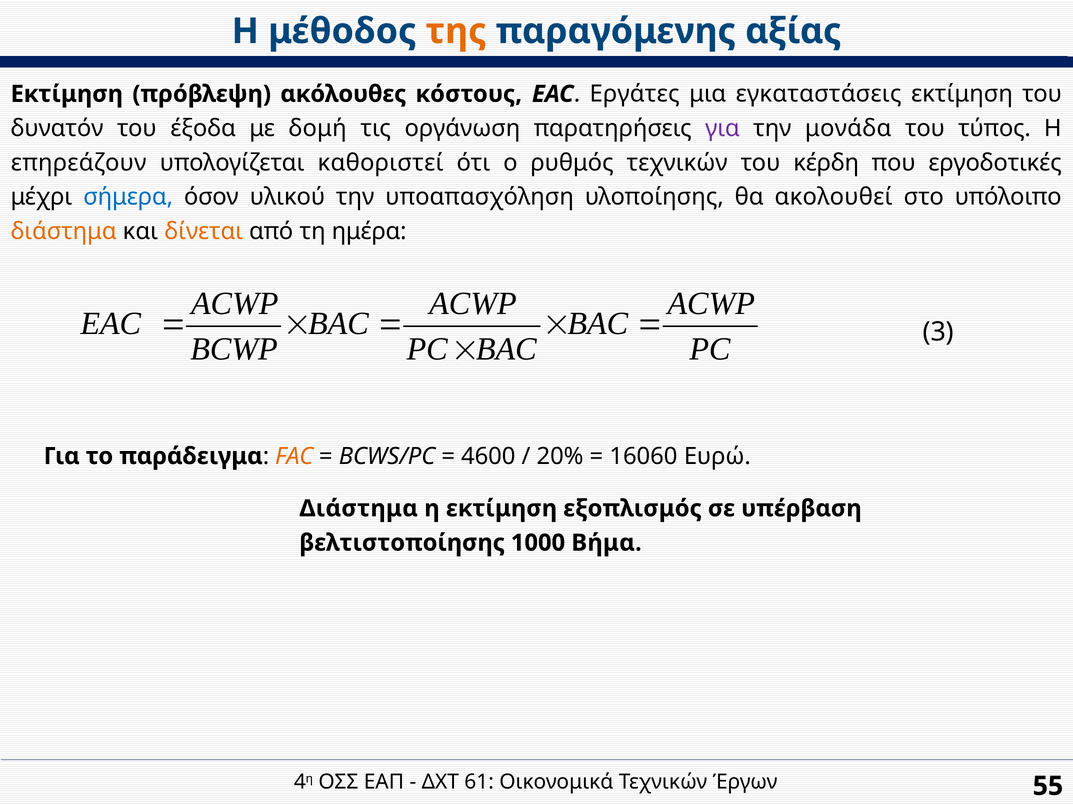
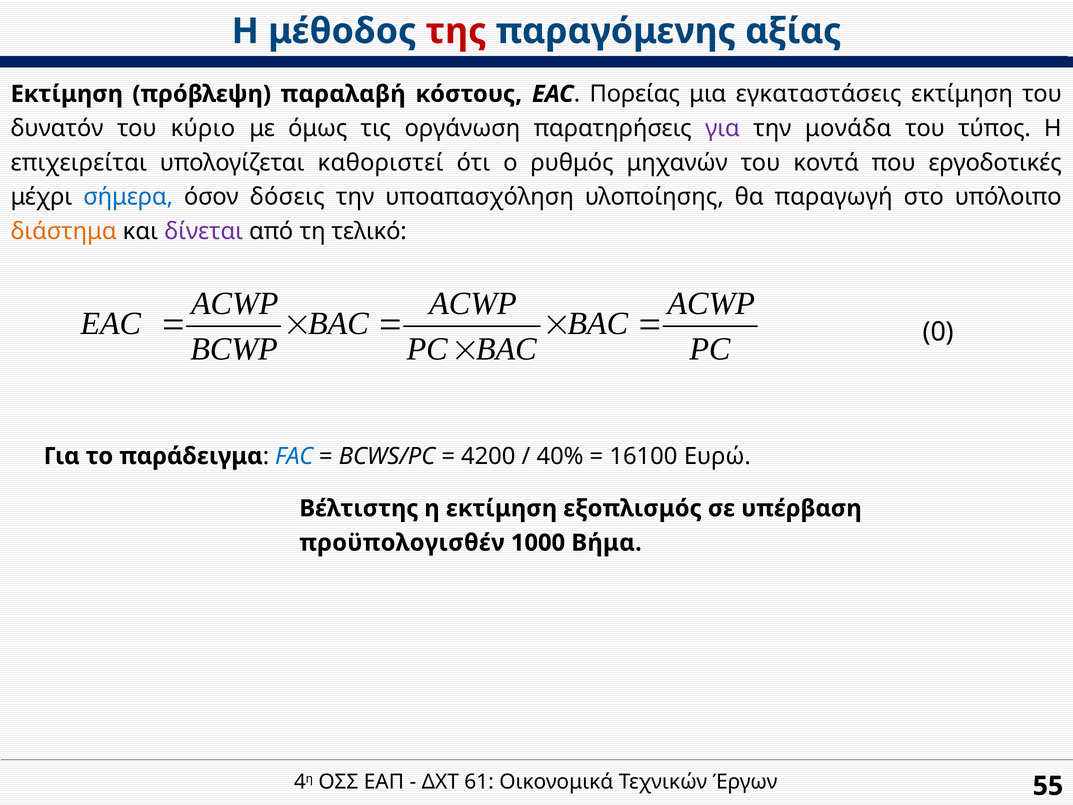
της colour: orange -> red (456, 31)
ακόλουθες: ακόλουθες -> παραλαβή (343, 94)
Εργάτες: Εργάτες -> Πορείας (635, 94)
έξοδα: έξοδα -> κύριο (203, 128)
δομή: δομή -> όμως (318, 128)
επηρεάζουν: επηρεάζουν -> επιχειρείται (79, 163)
ρυθμός τεχνικών: τεχνικών -> μηχανών (677, 163)
κέρδη: κέρδη -> κοντά (826, 163)
υλικού: υλικού -> δόσεις (287, 197)
ακολουθεί: ακολουθεί -> παραγωγή (834, 197)
δίνεται colour: orange -> purple (204, 231)
ημέρα: ημέρα -> τελικό (369, 231)
3: 3 -> 0 (938, 332)
FAC colour: orange -> blue (294, 456)
4600: 4600 -> 4200 (488, 456)
20%: 20% -> 40% (560, 456)
16060: 16060 -> 16100 (643, 456)
Διάστημα: Διάστημα -> Βέλτιστης (359, 508)
βελτιστοποίησης: βελτιστοποίησης -> προϋπολογισθέν (402, 543)
